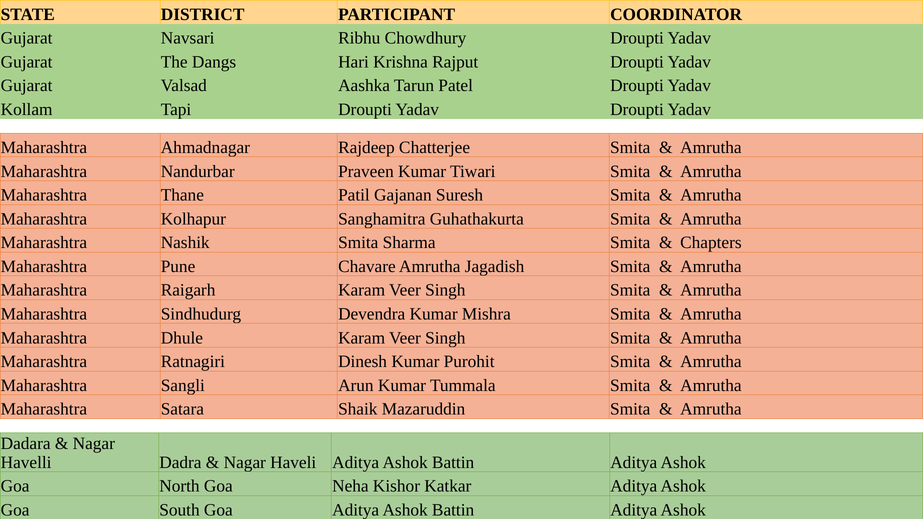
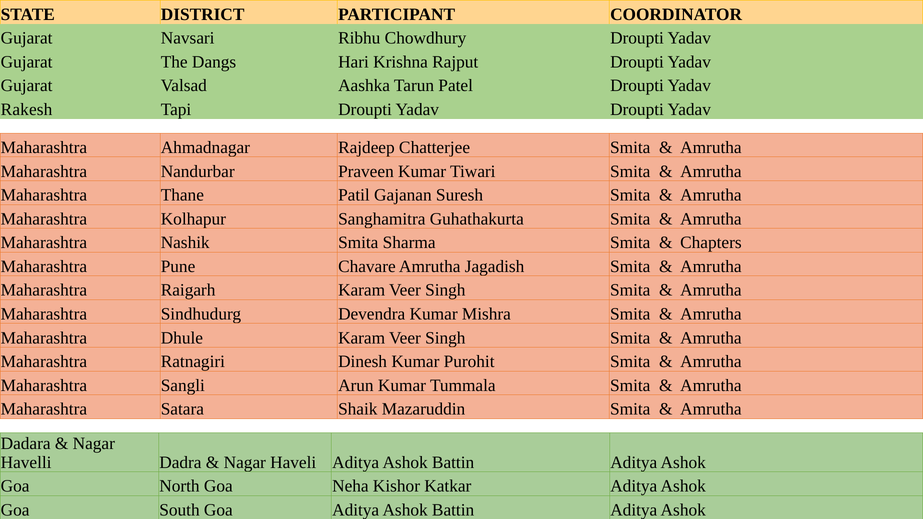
Kollam: Kollam -> Rakesh (27, 110)
